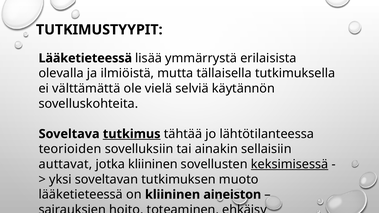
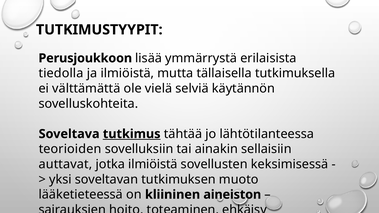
Lääketieteessä: Lääketieteessä -> Perusjoukkoon (85, 58)
olevalla: olevalla -> tiedolla (61, 73)
jotka kliininen: kliininen -> ilmiöistä (153, 164)
keksimisessä underline: present -> none (290, 164)
